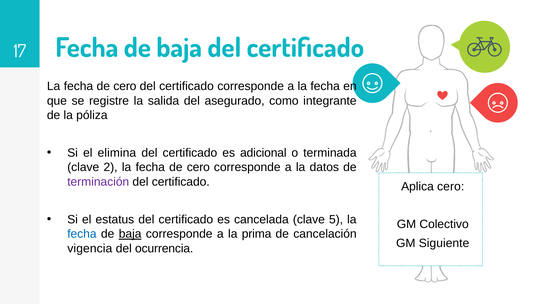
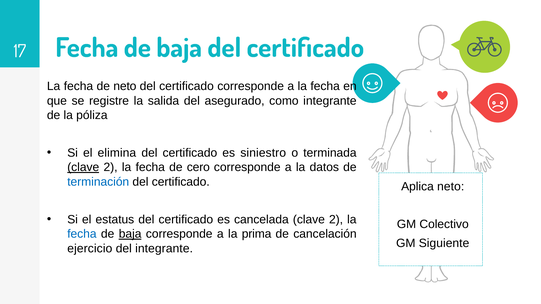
cero: cero -> neto (125, 86)
adicional: adicional -> siniestro (263, 153)
clave underline: none -> present (83, 168)
terminación colour: purple -> blue (98, 182)
Aplica cero: cero -> neto (451, 187)
cancelada clave 5: 5 -> 2 (336, 220)
vigencia: vigencia -> ejercicio (90, 249)
del ocurrencia: ocurrencia -> integrante (164, 249)
